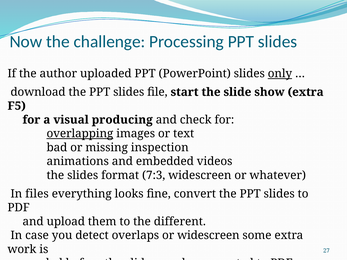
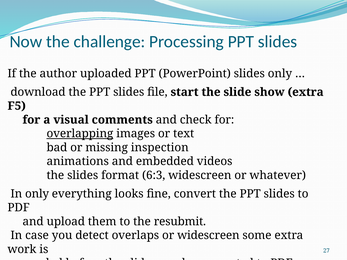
only underline: present -> none (280, 74)
producing: producing -> comments (122, 120)
7:3: 7:3 -> 6:3 (154, 175)
In files: files -> only (37, 194)
different: different -> resubmit (180, 222)
